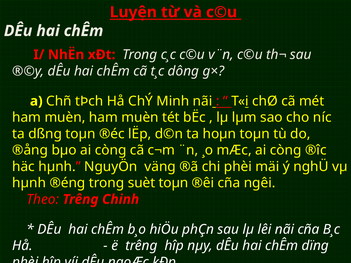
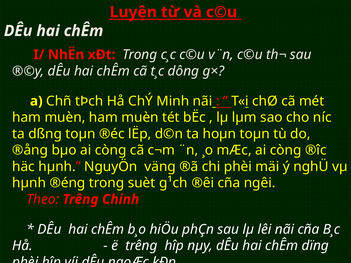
suèt toµn: toµn -> g¹ch (173, 183)
